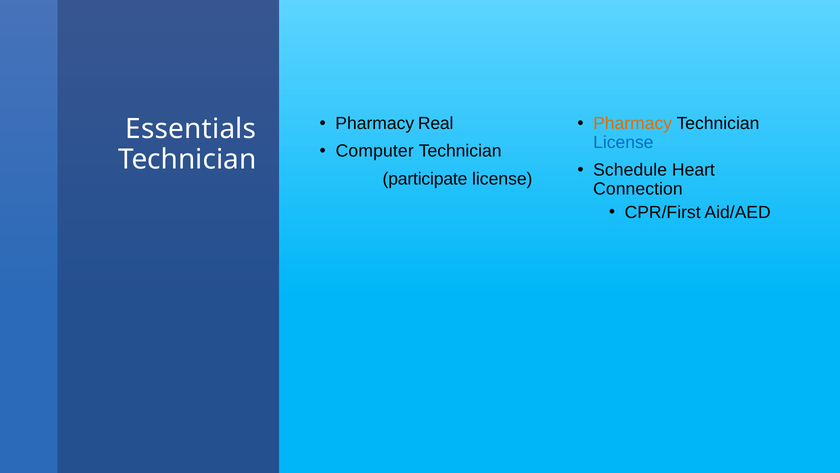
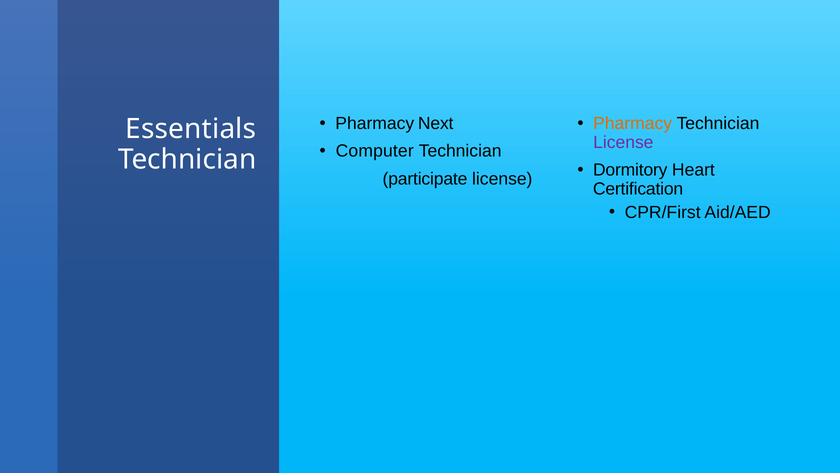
Real: Real -> Next (436, 123)
License colour: blue -> purple (623, 142)
Schedule: Schedule -> Dormitory (630, 170)
Connection: Connection -> Certification (638, 189)
